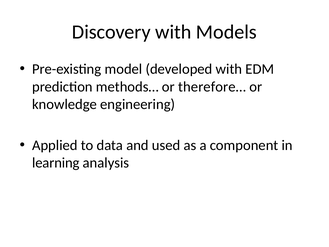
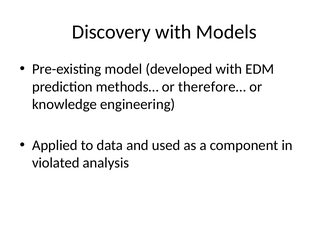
learning: learning -> violated (56, 163)
